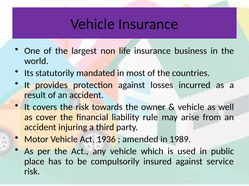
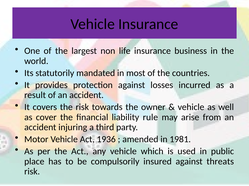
1989: 1989 -> 1981 (180, 140)
service: service -> threats (220, 162)
